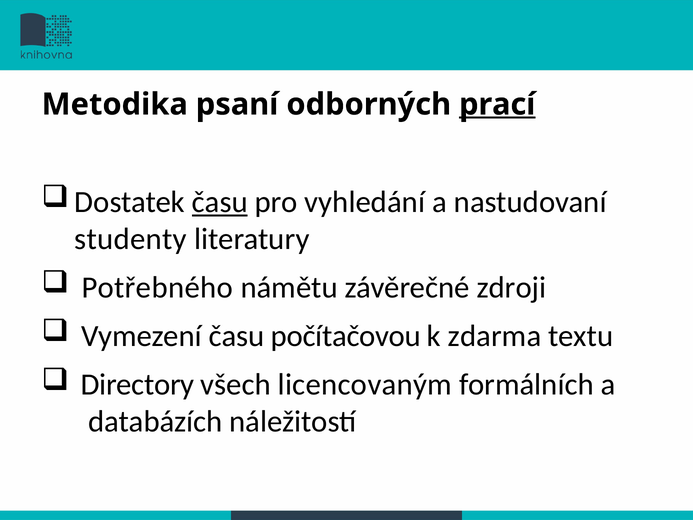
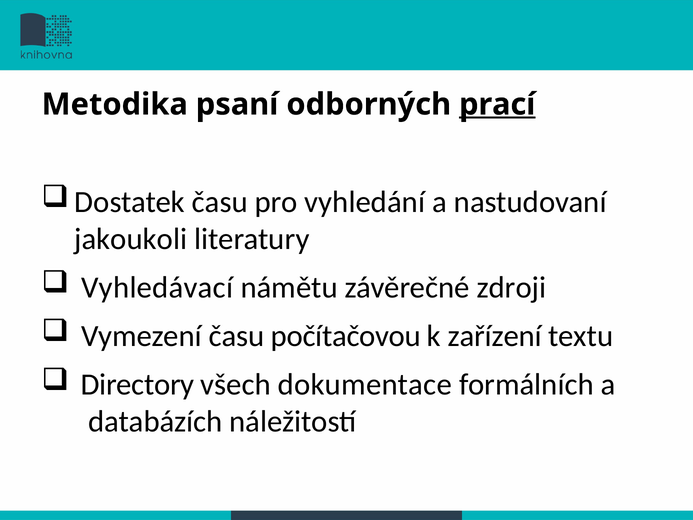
času underline: present -> none (220, 202)
studenty: studenty -> jakoukoli (131, 239)
Potřebného: Potřebného -> Vyhledávací (157, 288)
zdarma: zdarma -> zařízení (495, 336)
licencovaným: licencovaným -> dokumentace (365, 385)
